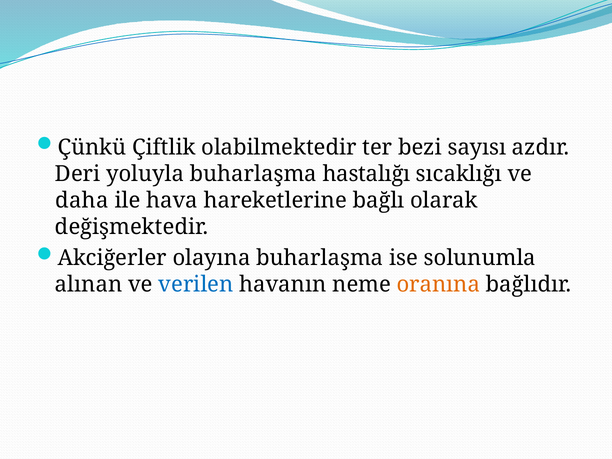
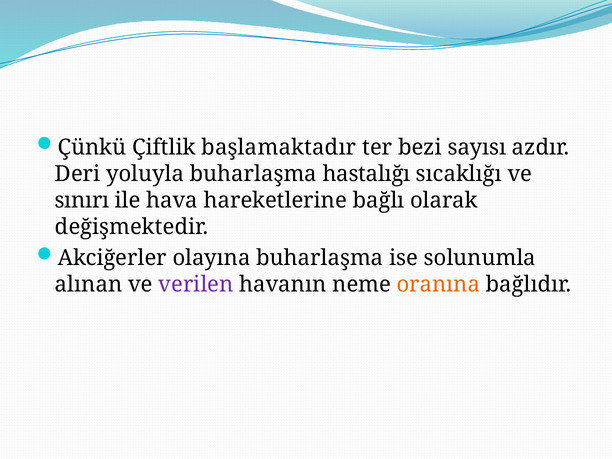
olabilmektedir: olabilmektedir -> başlamaktadır (279, 147)
daha: daha -> sınırı (82, 200)
verilen colour: blue -> purple (196, 284)
